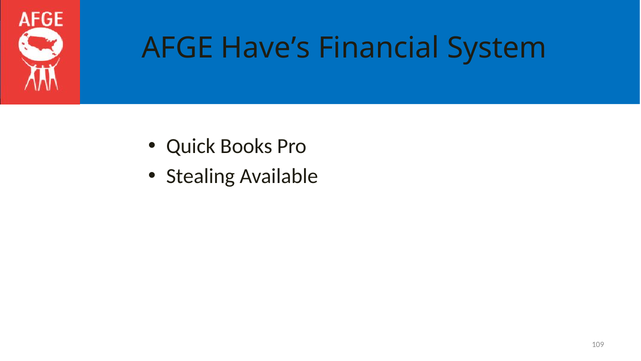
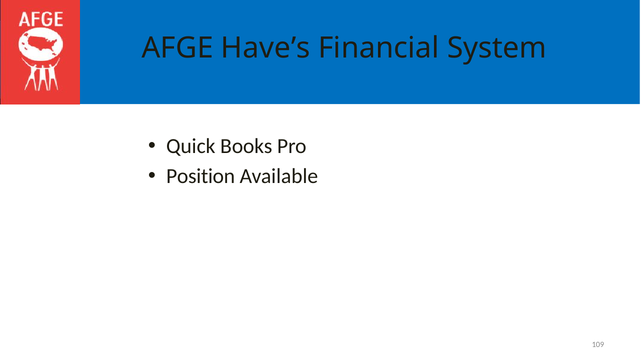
Stealing: Stealing -> Position (201, 176)
